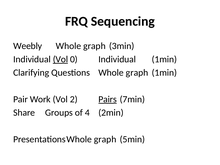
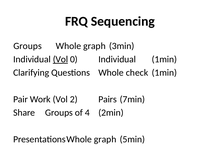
Weebly: Weebly -> Groups (28, 46)
Questions Whole graph: graph -> check (137, 73)
Pairs underline: present -> none (108, 99)
